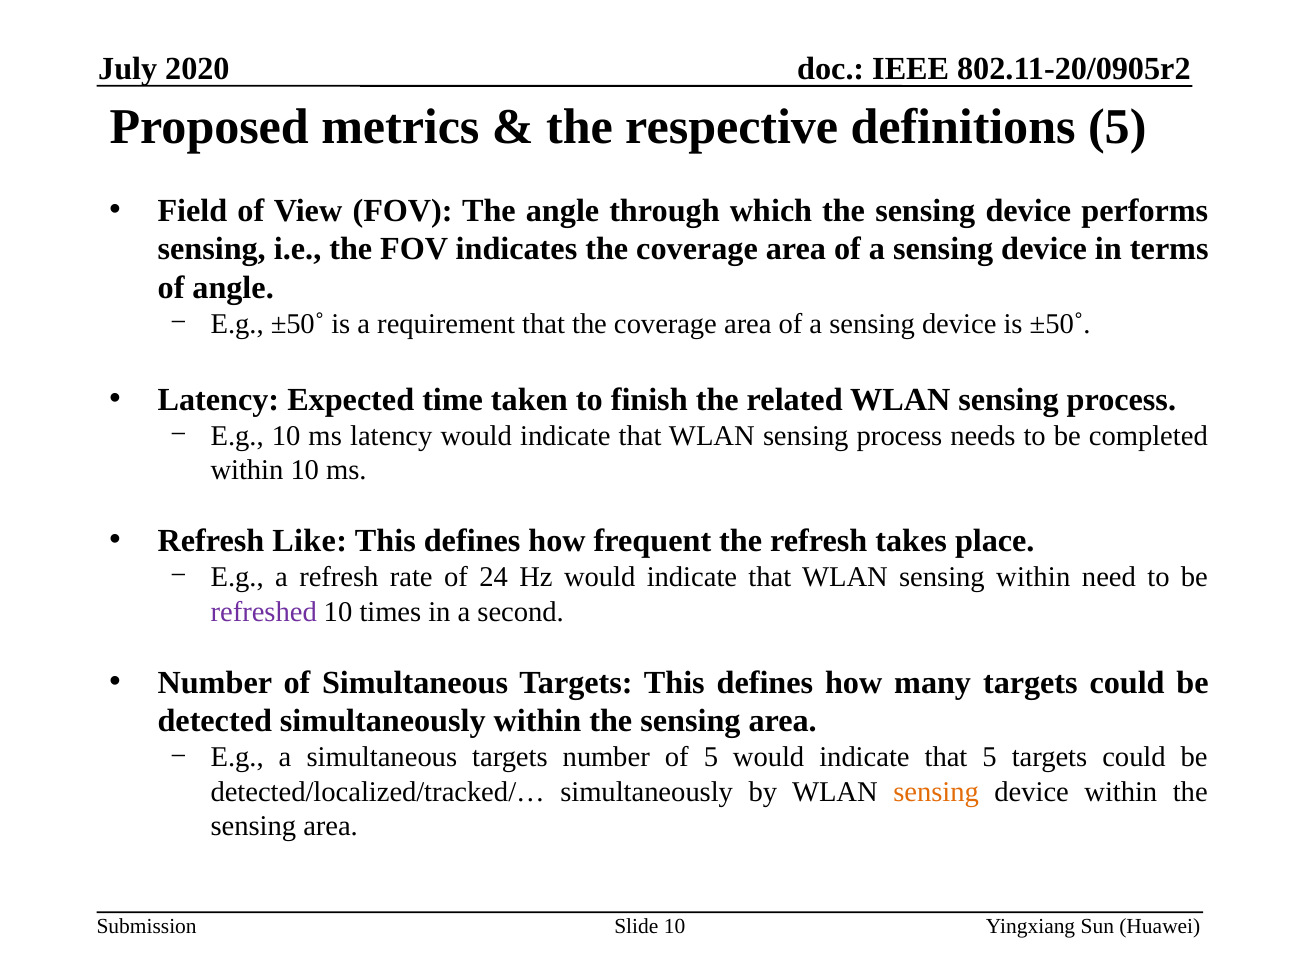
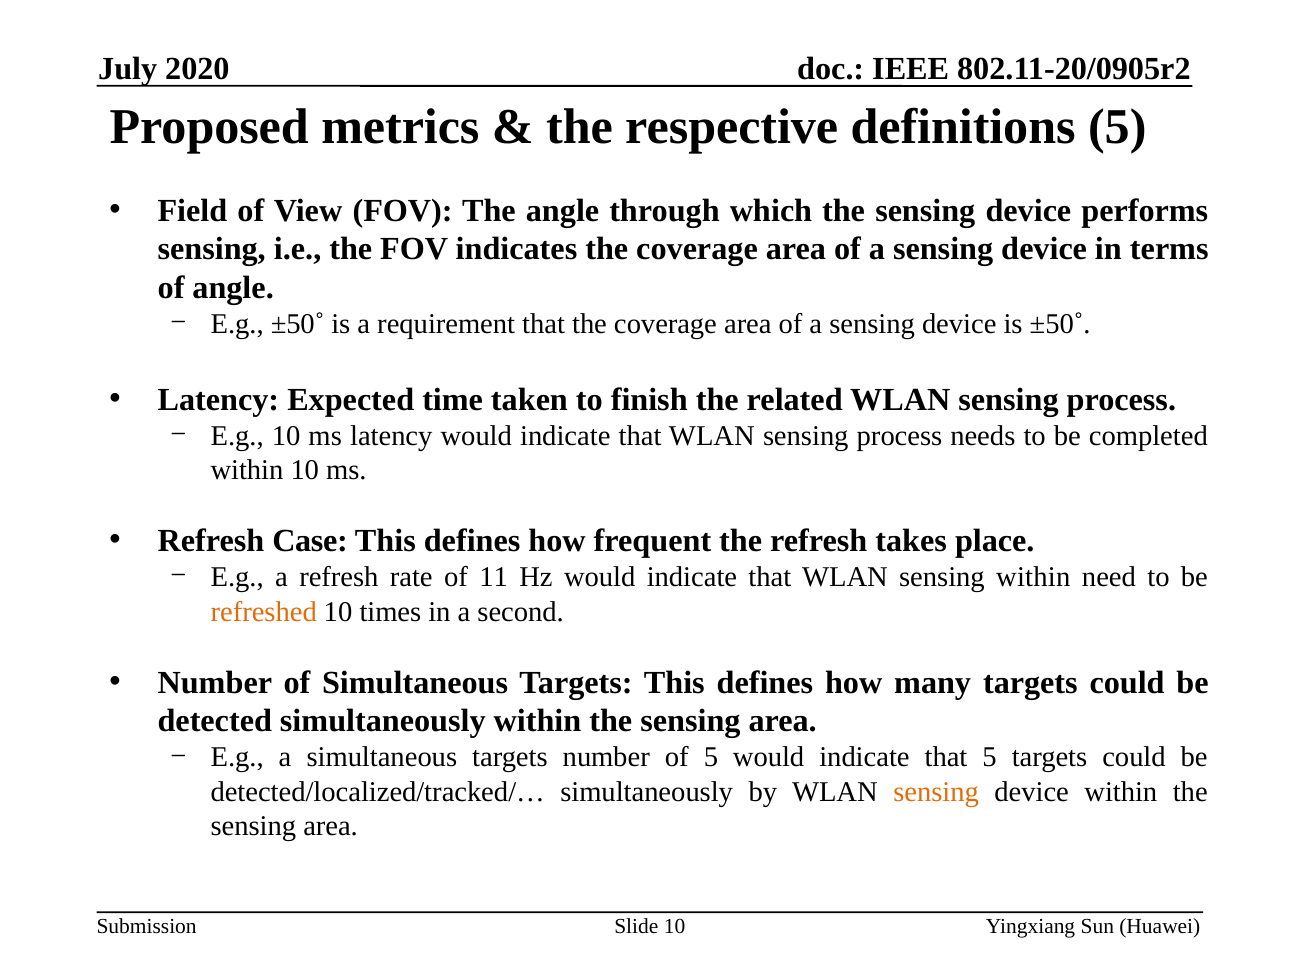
Like: Like -> Case (310, 541)
24: 24 -> 11 (494, 578)
refreshed colour: purple -> orange (264, 612)
